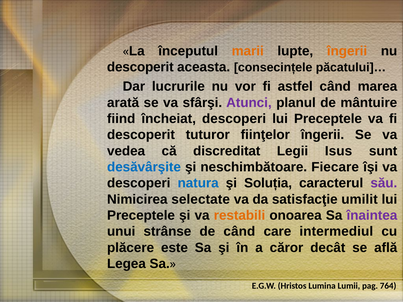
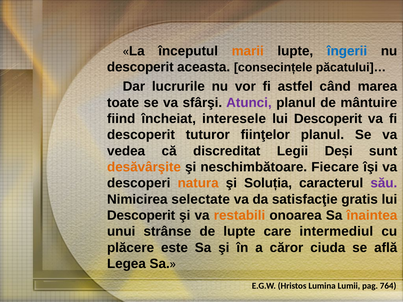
îngerii colour: orange -> blue (347, 51)
arată: arată -> toate (123, 103)
încheiat descoperi: descoperi -> interesele (234, 119)
Preceptele: Preceptele -> Descoperit (328, 119)
fiinţelor îngerii: îngerii -> planul (322, 135)
Isus: Isus -> Deși (339, 151)
desăvârşite colour: blue -> orange (144, 167)
natura colour: blue -> orange (198, 183)
umilit: umilit -> gratis (360, 199)
Preceptele: Preceptele -> Descoperit (141, 216)
înaintea colour: purple -> orange (372, 216)
de când: când -> lupte (239, 232)
decât: decât -> ciuda (328, 248)
